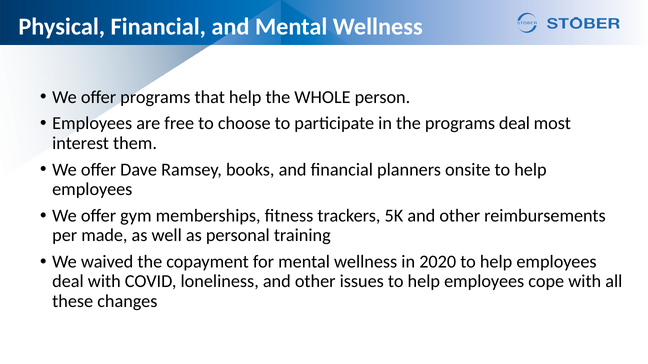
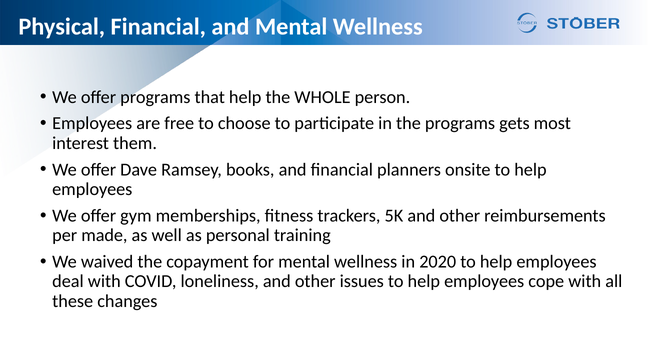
programs deal: deal -> gets (514, 124)
